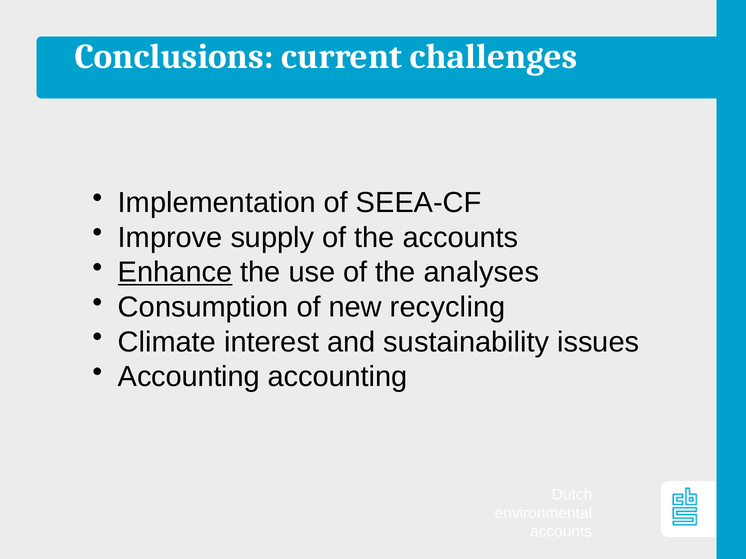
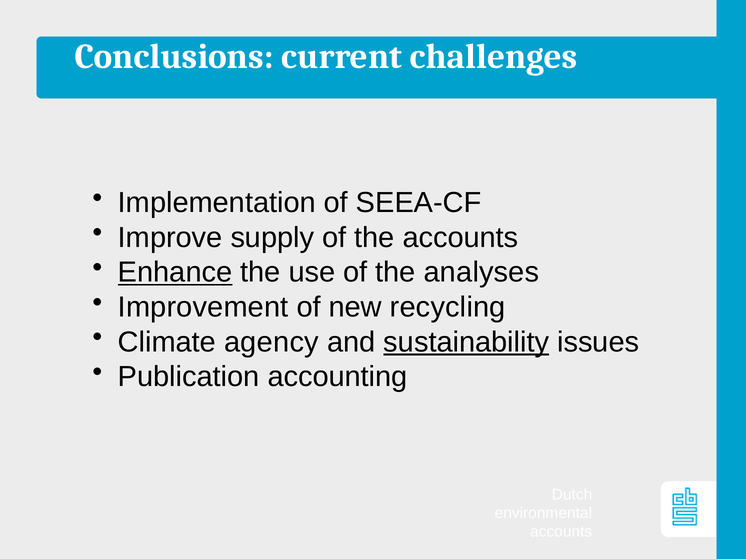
Consumption: Consumption -> Improvement (203, 307)
interest: interest -> agency (271, 342)
sustainability underline: none -> present (466, 342)
Accounting: Accounting -> Publication (189, 377)
